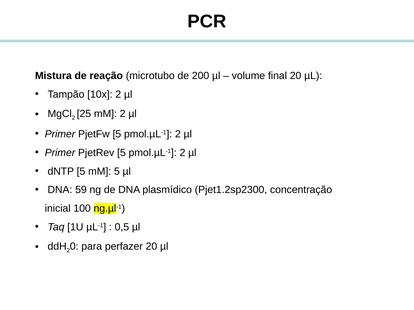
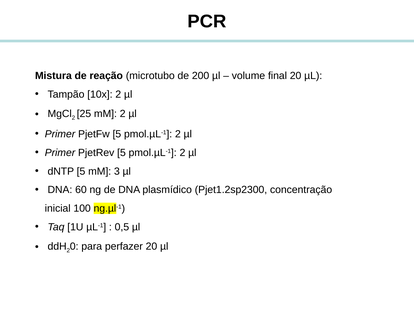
mM 5: 5 -> 3 (117, 172)
59: 59 -> 60 (81, 190)
